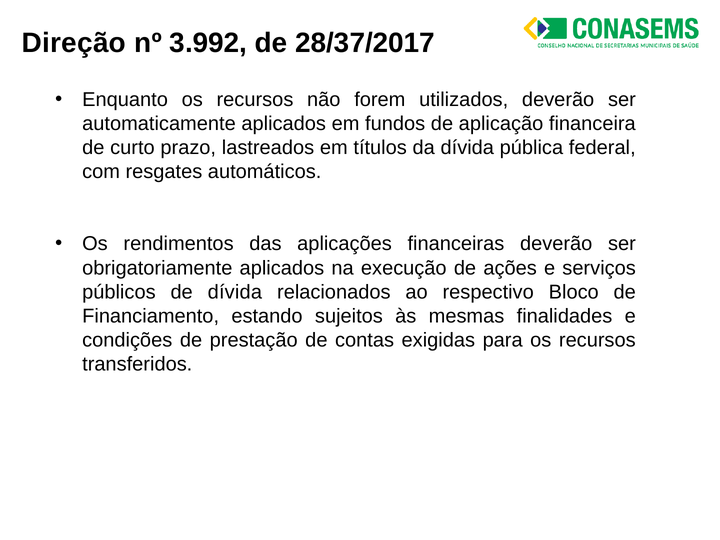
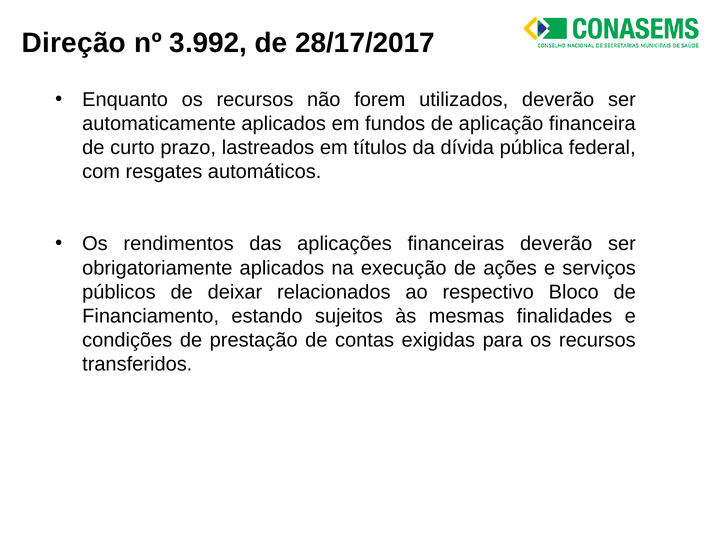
28/37/2017: 28/37/2017 -> 28/17/2017 (365, 43)
de dívida: dívida -> deixar (235, 292)
